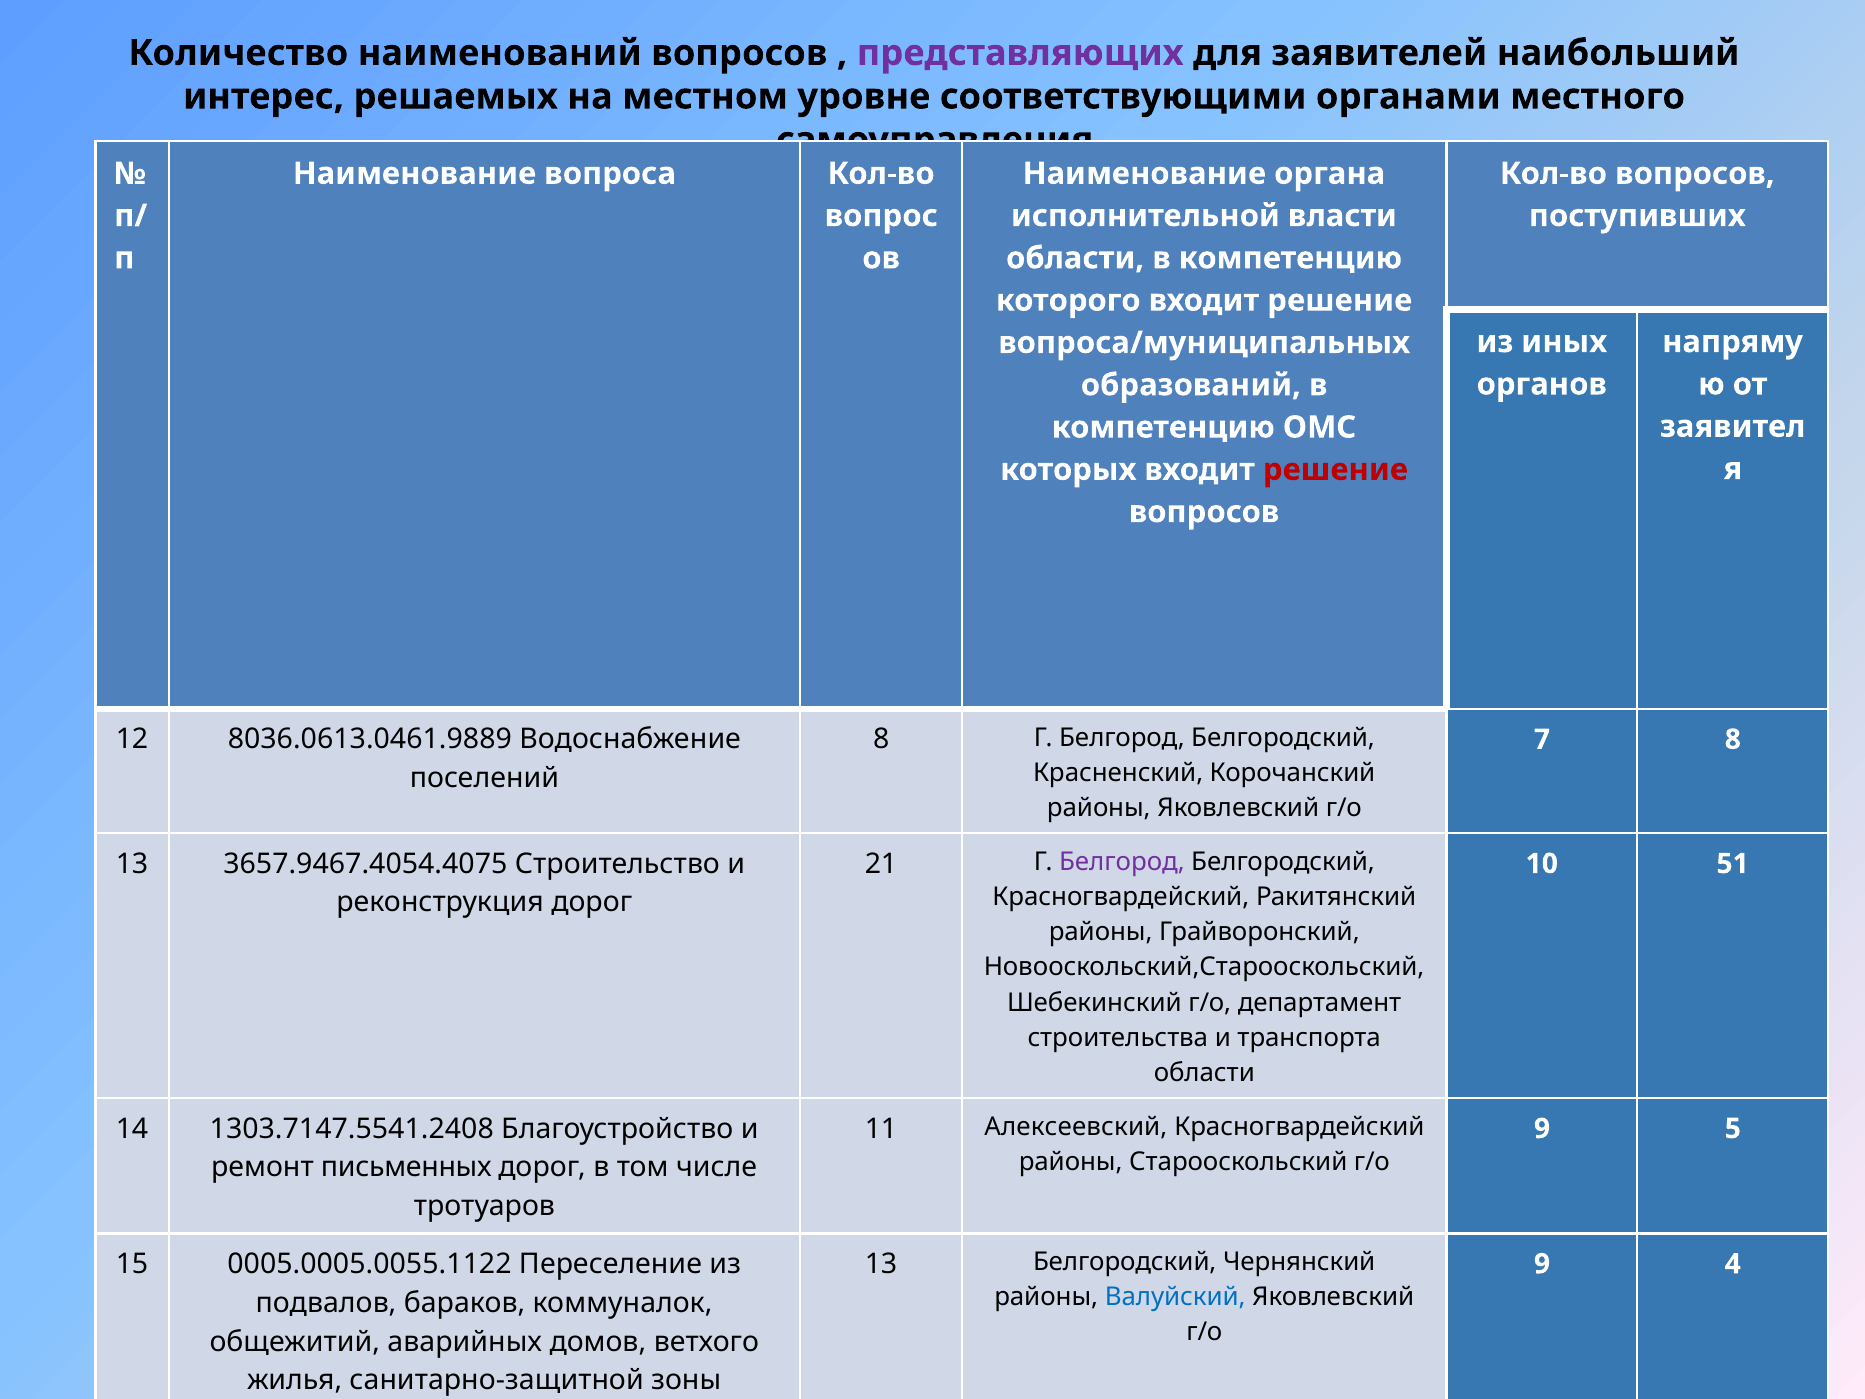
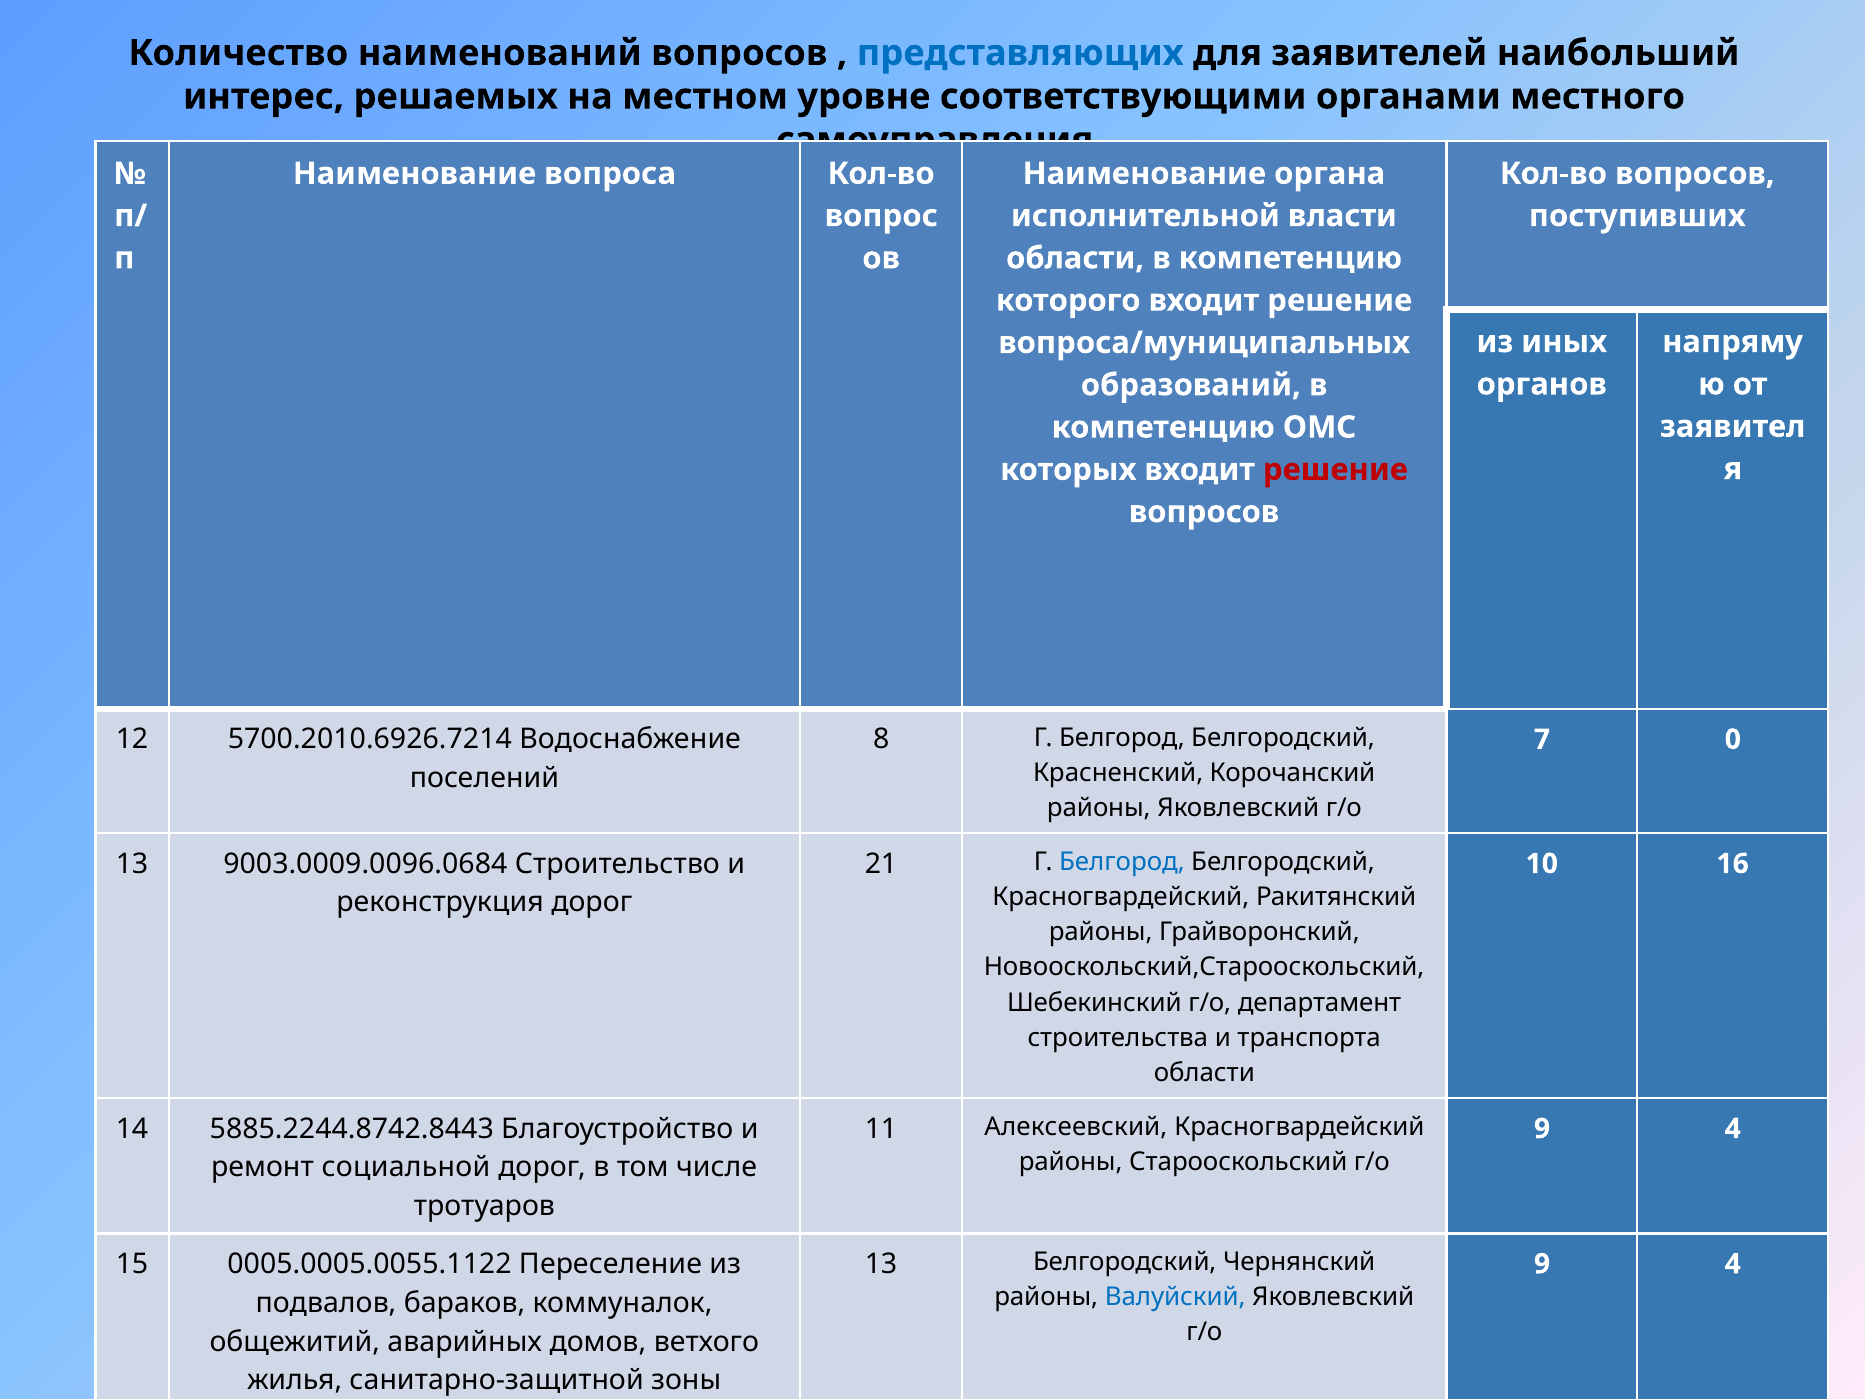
представляющих colour: purple -> blue (1020, 53)
8036.0613.0461.9889: 8036.0613.0461.9889 -> 5700.2010.6926.7214 (370, 739)
7 8: 8 -> 0 (1733, 739)
3657.9467.4054.4075: 3657.9467.4054.4075 -> 9003.0009.0096.0684 (365, 864)
Белгород colour: purple -> blue (1122, 862)
51: 51 -> 16 (1733, 864)
1303.7147.5541.2408: 1303.7147.5541.2408 -> 5885.2244.8742.8443 (352, 1128)
5: 5 -> 4 (1733, 1128)
письменных: письменных -> социальной (406, 1167)
